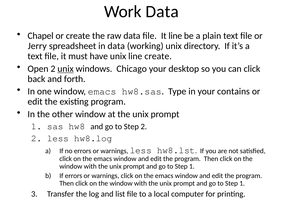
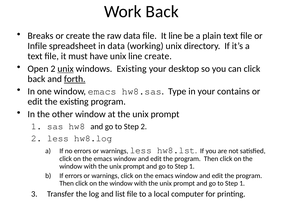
Work Data: Data -> Back (162, 11)
Chapel: Chapel -> Breaks (40, 36)
Jerry: Jerry -> Infile (37, 46)
windows Chicago: Chicago -> Existing (132, 68)
forth underline: none -> present (75, 79)
